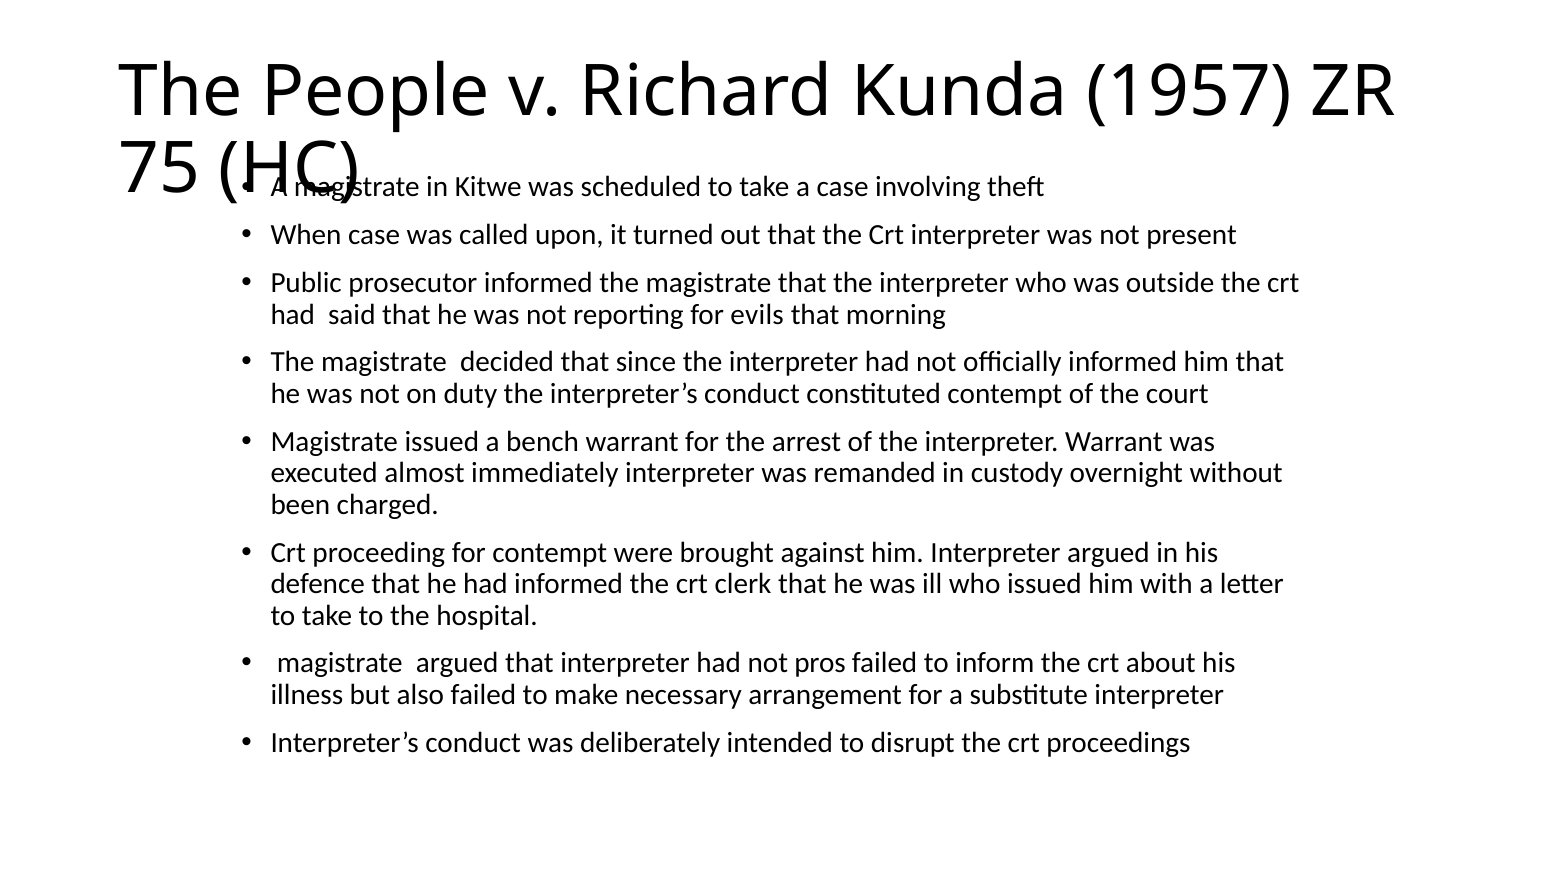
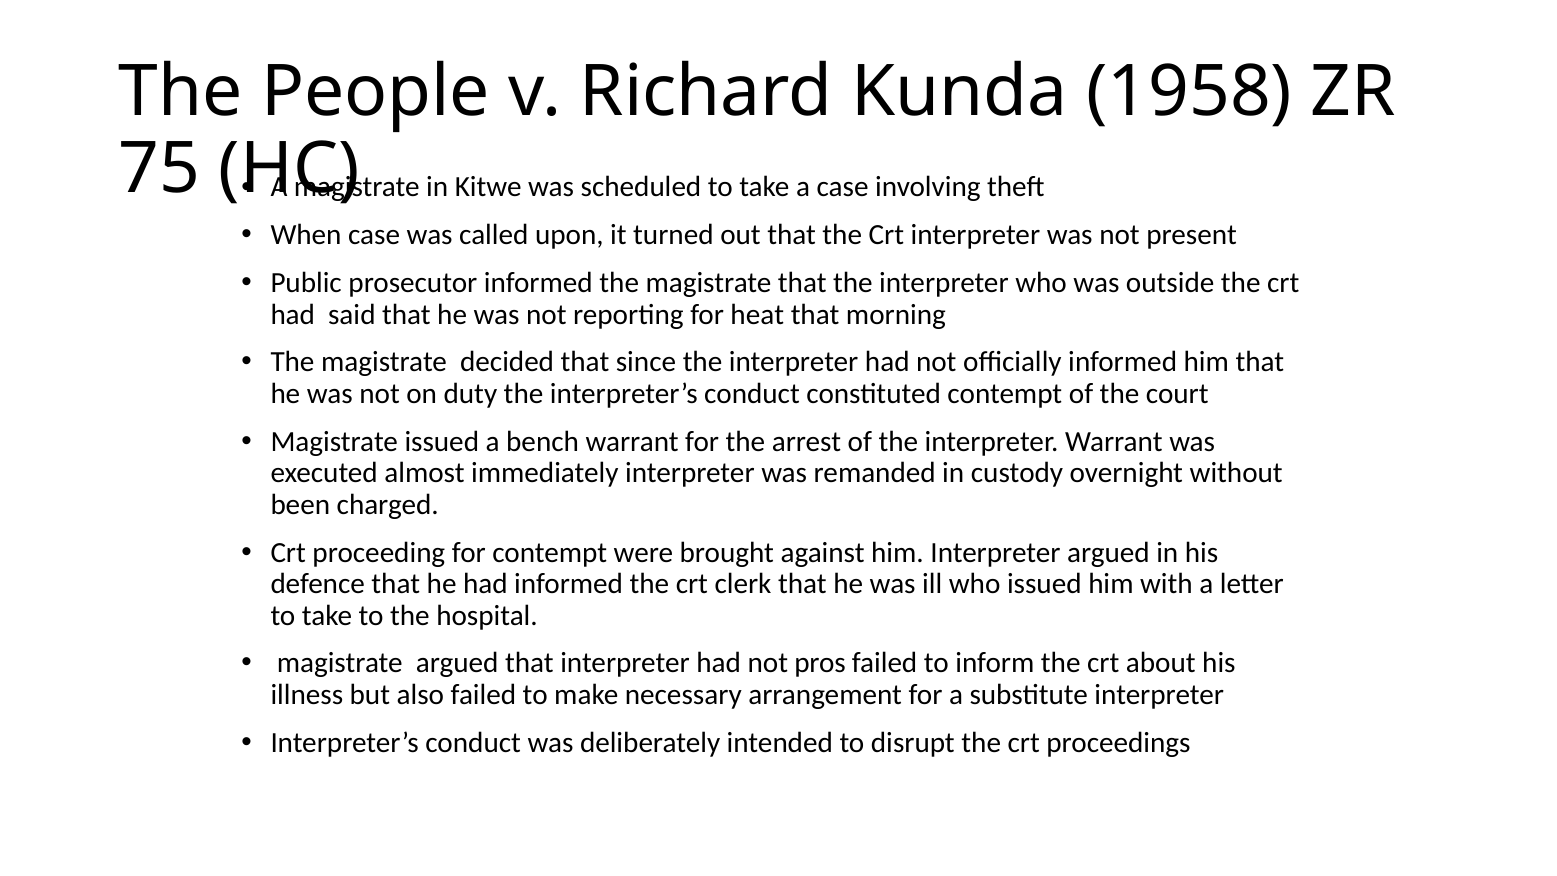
1957: 1957 -> 1958 (1189, 92)
evils: evils -> heat (757, 314)
